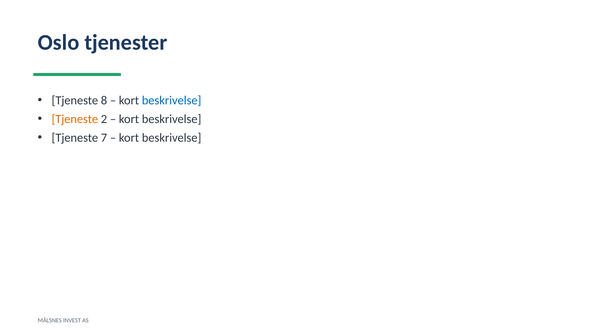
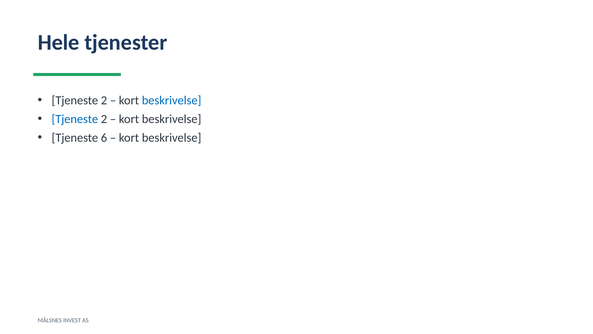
Oslo: Oslo -> Hele (59, 42)
8: 8 -> 2 (104, 100)
Tjeneste colour: orange -> blue (75, 119)
7: 7 -> 6 (104, 138)
